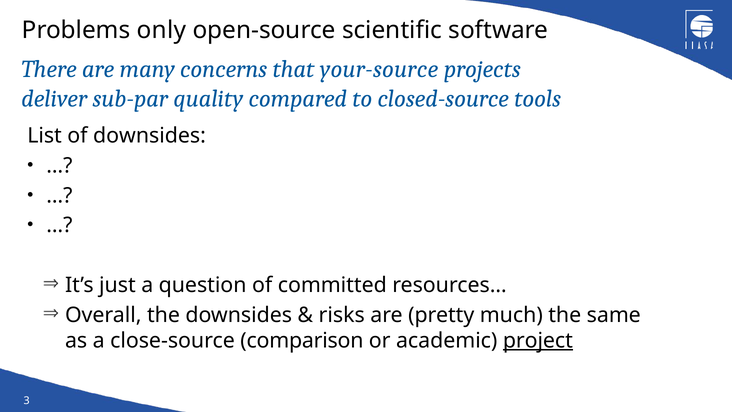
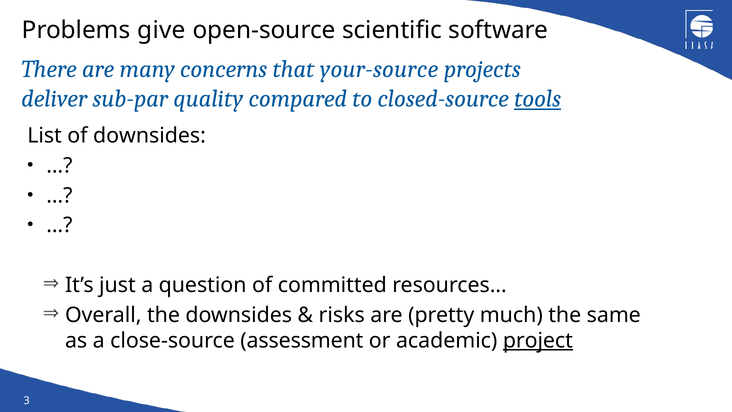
only: only -> give (161, 30)
tools underline: none -> present (538, 99)
comparison: comparison -> assessment (302, 340)
